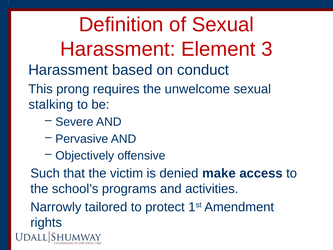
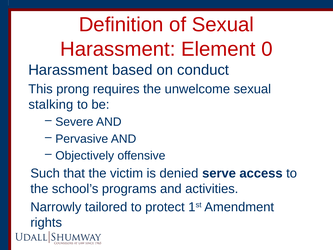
3: 3 -> 0 (267, 49)
make: make -> serve (219, 173)
